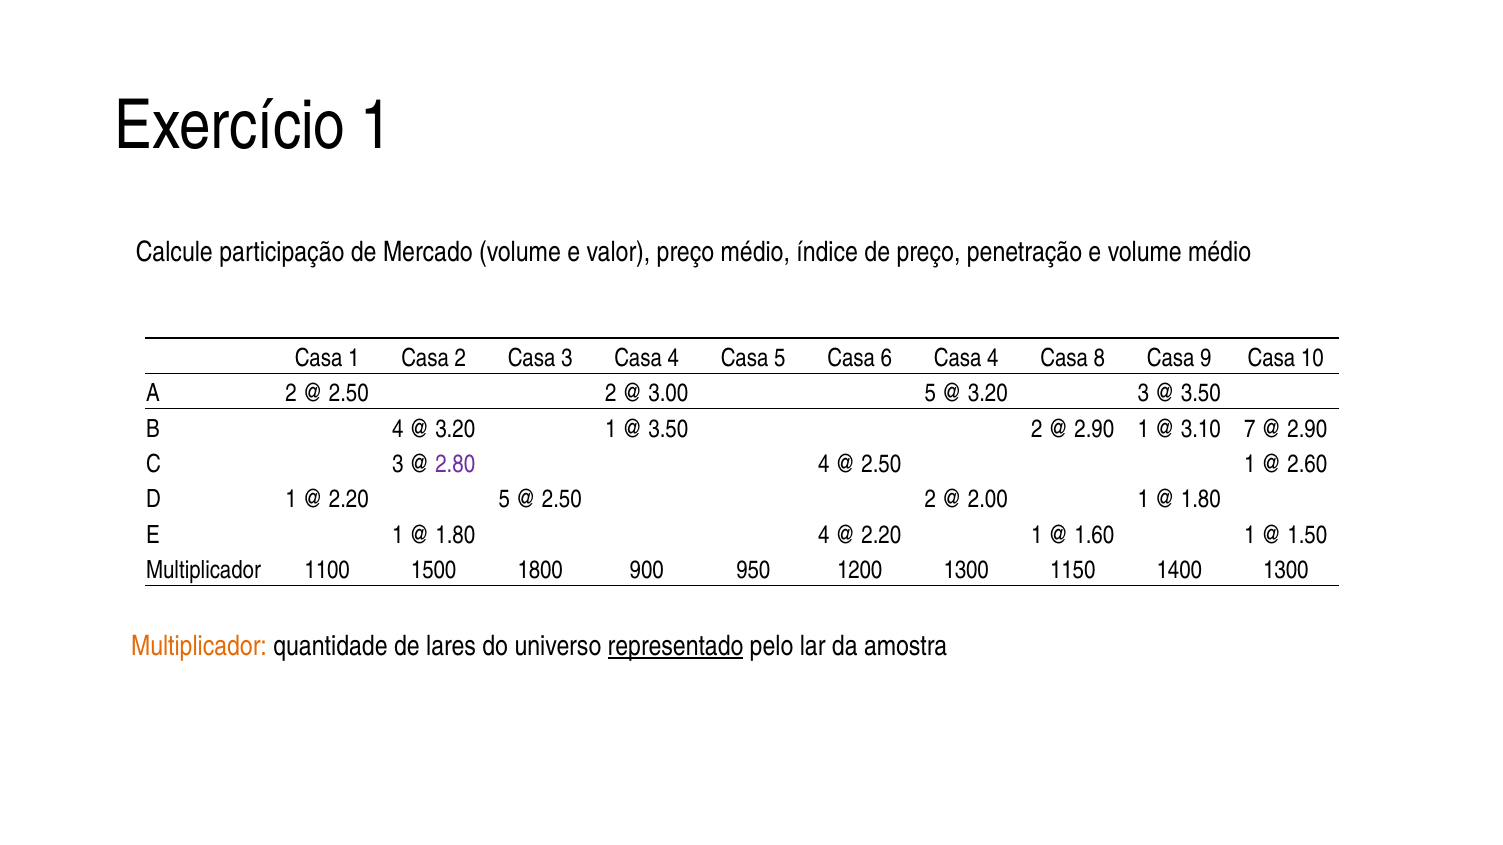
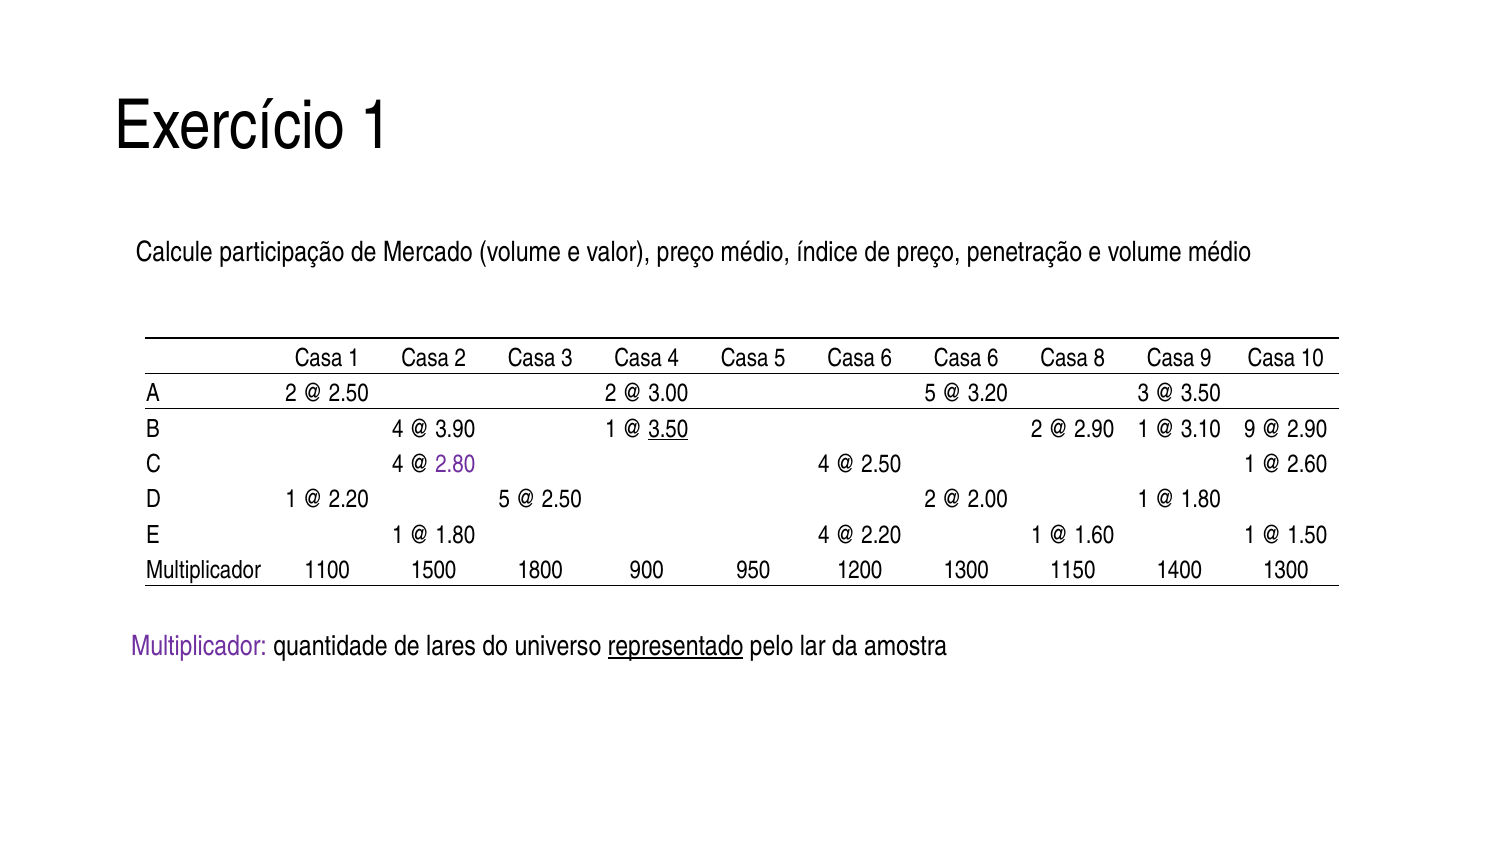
6 Casa 4: 4 -> 6 (993, 358)
3.20: 3.20 -> 3.90 (455, 429)
3.50 underline: none -> present (668, 429)
3.10 7: 7 -> 9 (1250, 429)
C 3: 3 -> 4 (398, 464)
Multiplicador colour: orange -> purple (199, 646)
